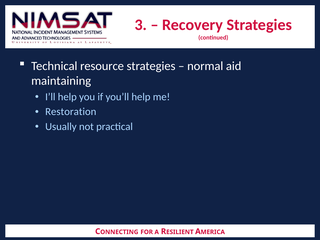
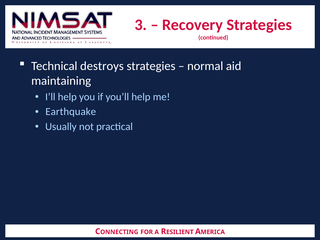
resource: resource -> destroys (102, 66)
Restoration: Restoration -> Earthquake (71, 112)
